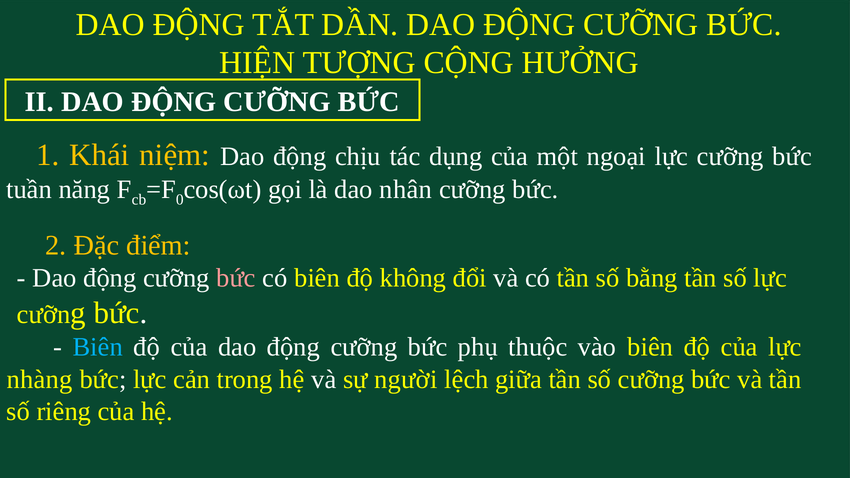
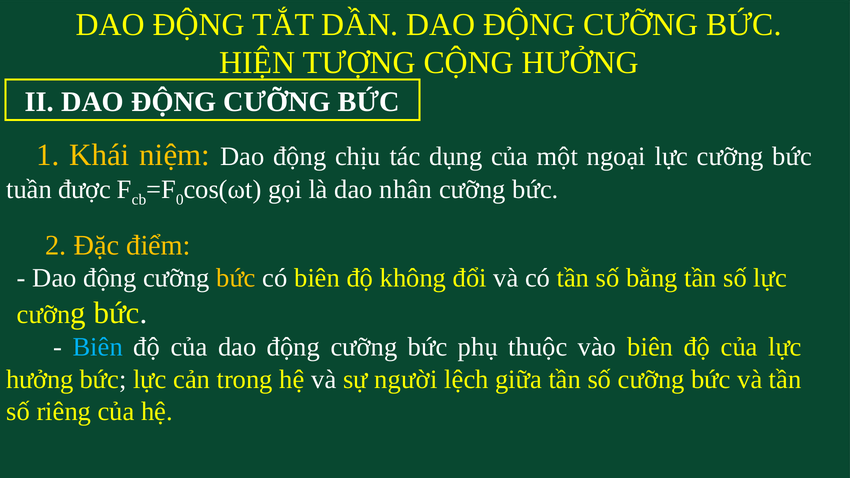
năng: năng -> được (85, 189)
bức colour: pink -> yellow (236, 278)
nhàng: nhàng -> hưởng (40, 380)
